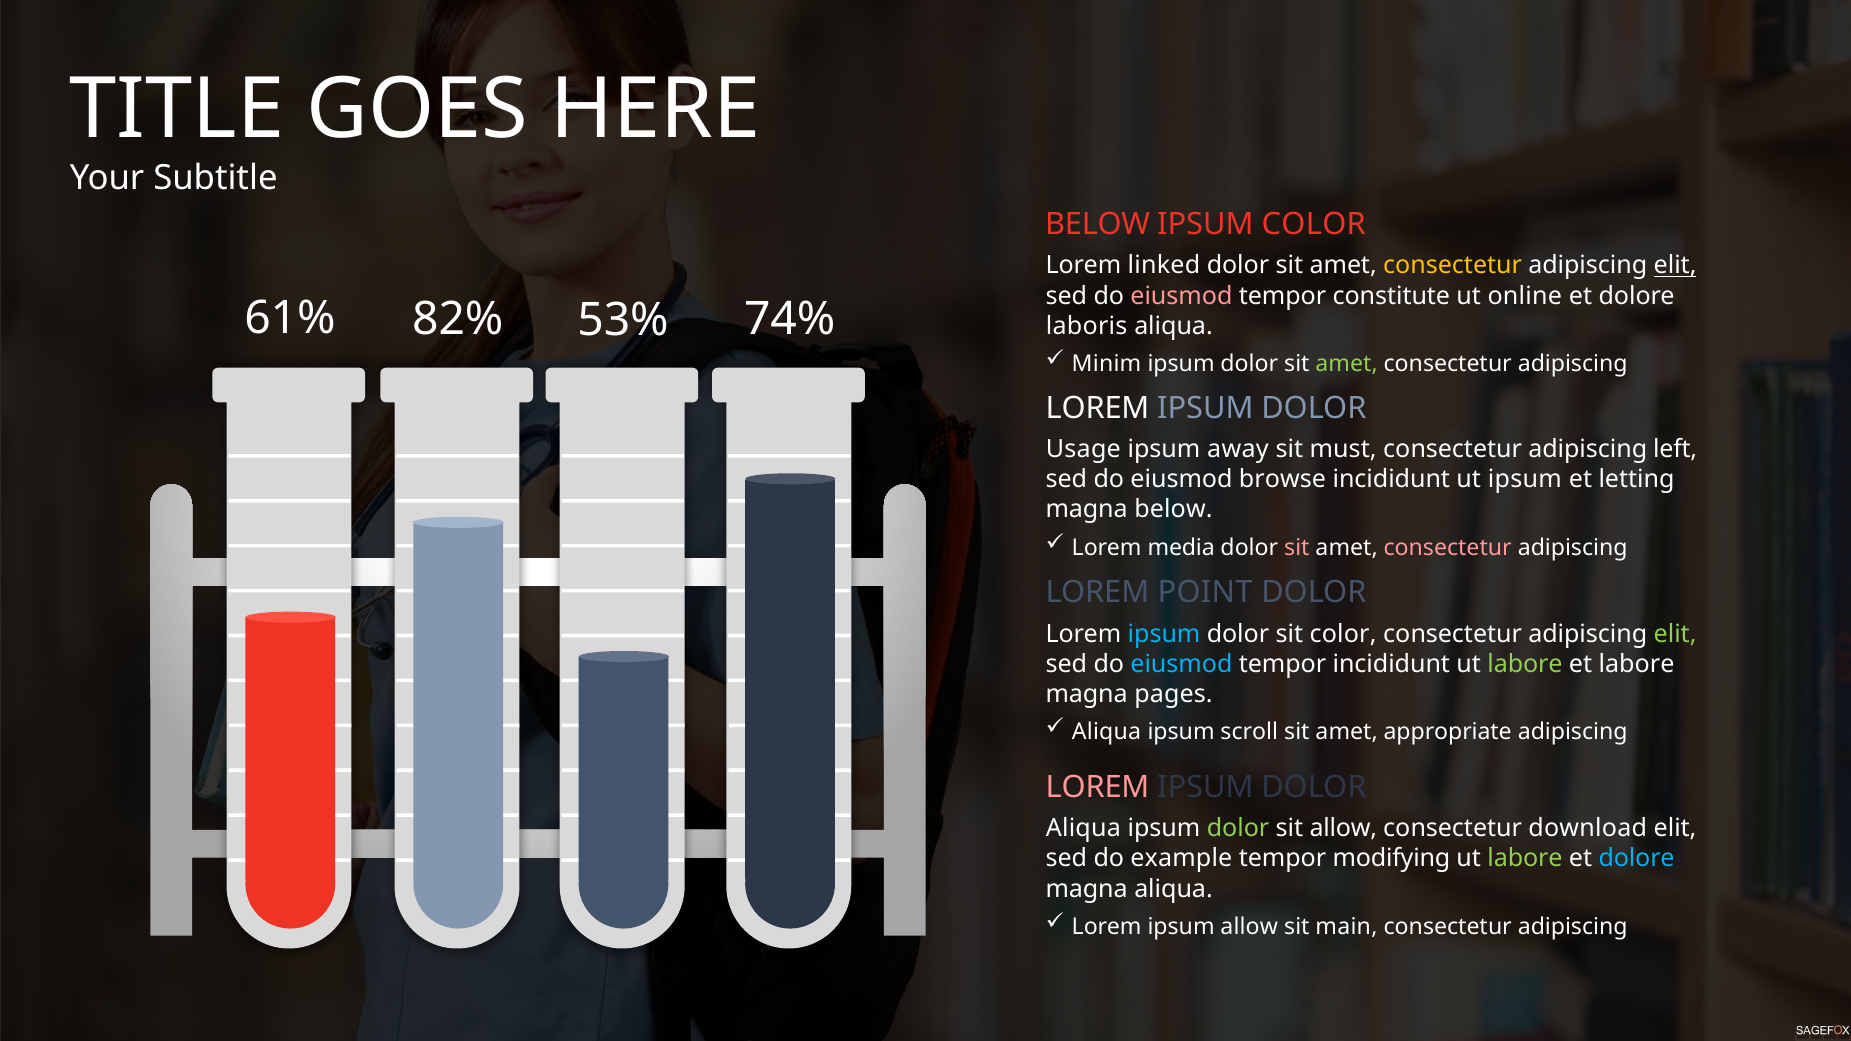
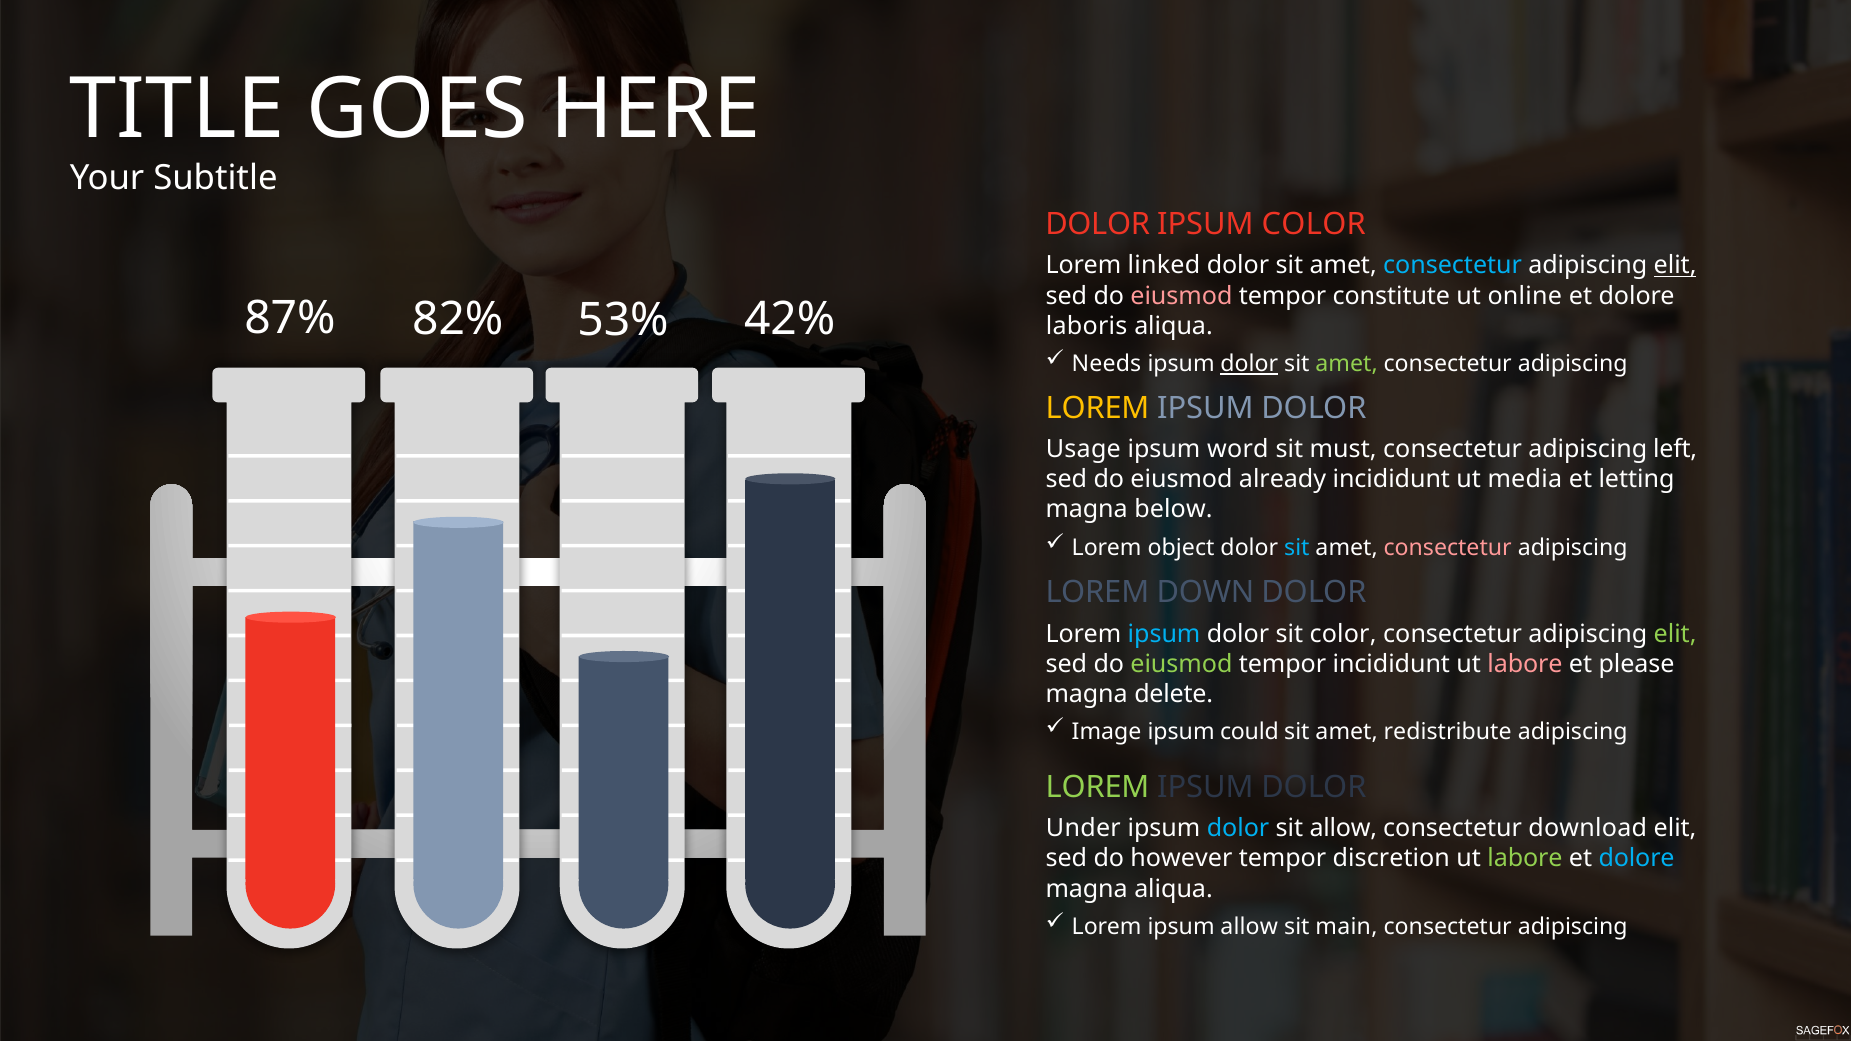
BELOW: BELOW -> DOLOR (1098, 224)
consectetur colour: yellow -> light blue (1453, 266)
61%: 61% -> 87% (290, 319)
74%: 74% -> 42% (790, 319)
Minim: Minim -> Needs (1107, 364)
dolor underline: none -> present (1249, 364)
LOREM colour: white -> yellow (1098, 408)
away: away -> word (1238, 449)
browse: browse -> already (1283, 479)
ut ipsum: ipsum -> media (1525, 479)
media: media -> object (1181, 548)
sit colour: pink -> light blue (1297, 548)
POINT: POINT -> DOWN (1205, 593)
eiusmod colour: light blue -> light green (1181, 664)
labore colour: light green -> pink (1525, 664)
et labore: labore -> please (1637, 664)
pages: pages -> delete (1174, 694)
Aliqua: Aliqua -> Image (1107, 732)
scroll: scroll -> could (1249, 732)
appropriate: appropriate -> redistribute (1448, 732)
LOREM colour: pink -> light green (1098, 787)
Aliqua: Aliqua -> Under (1083, 829)
dolor colour: light green -> light blue (1238, 829)
example: example -> however (1181, 859)
modifying: modifying -> discretion (1391, 859)
